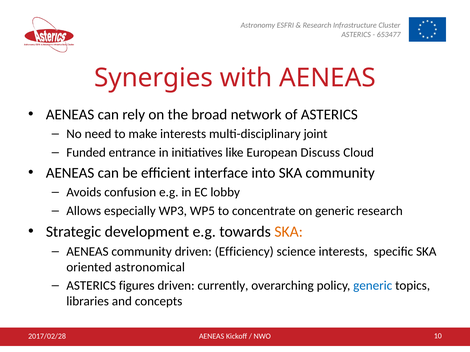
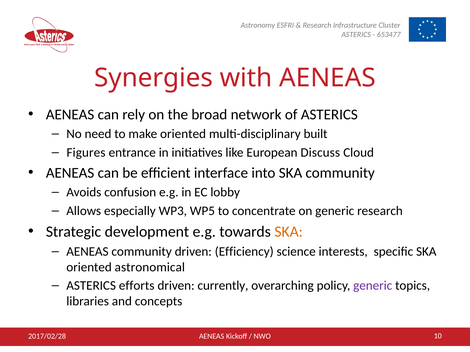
make interests: interests -> oriented (183, 134)
joint: joint -> built (316, 134)
Funded: Funded -> Figures (86, 153)
figures: figures -> efforts (137, 286)
generic colour: blue -> purple (373, 286)
